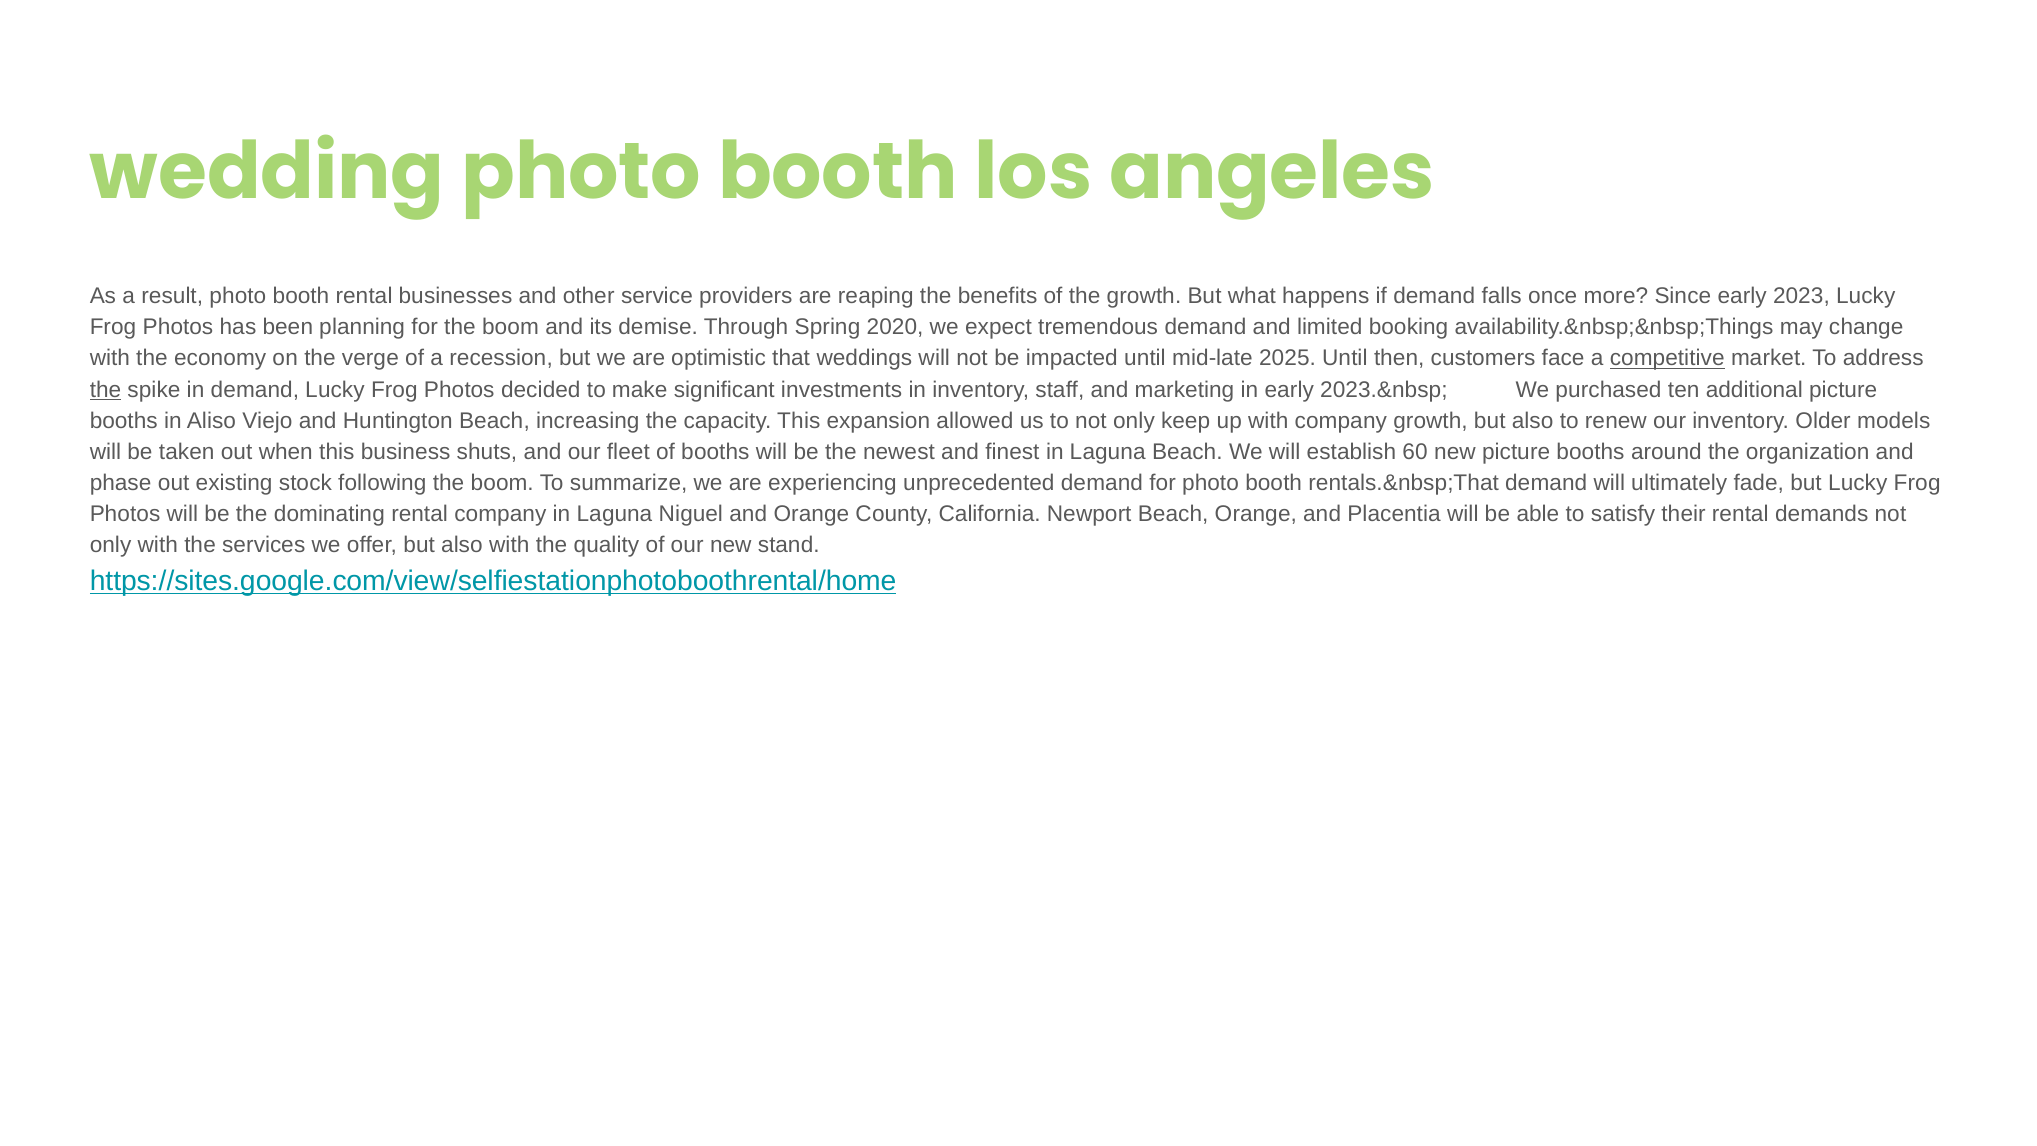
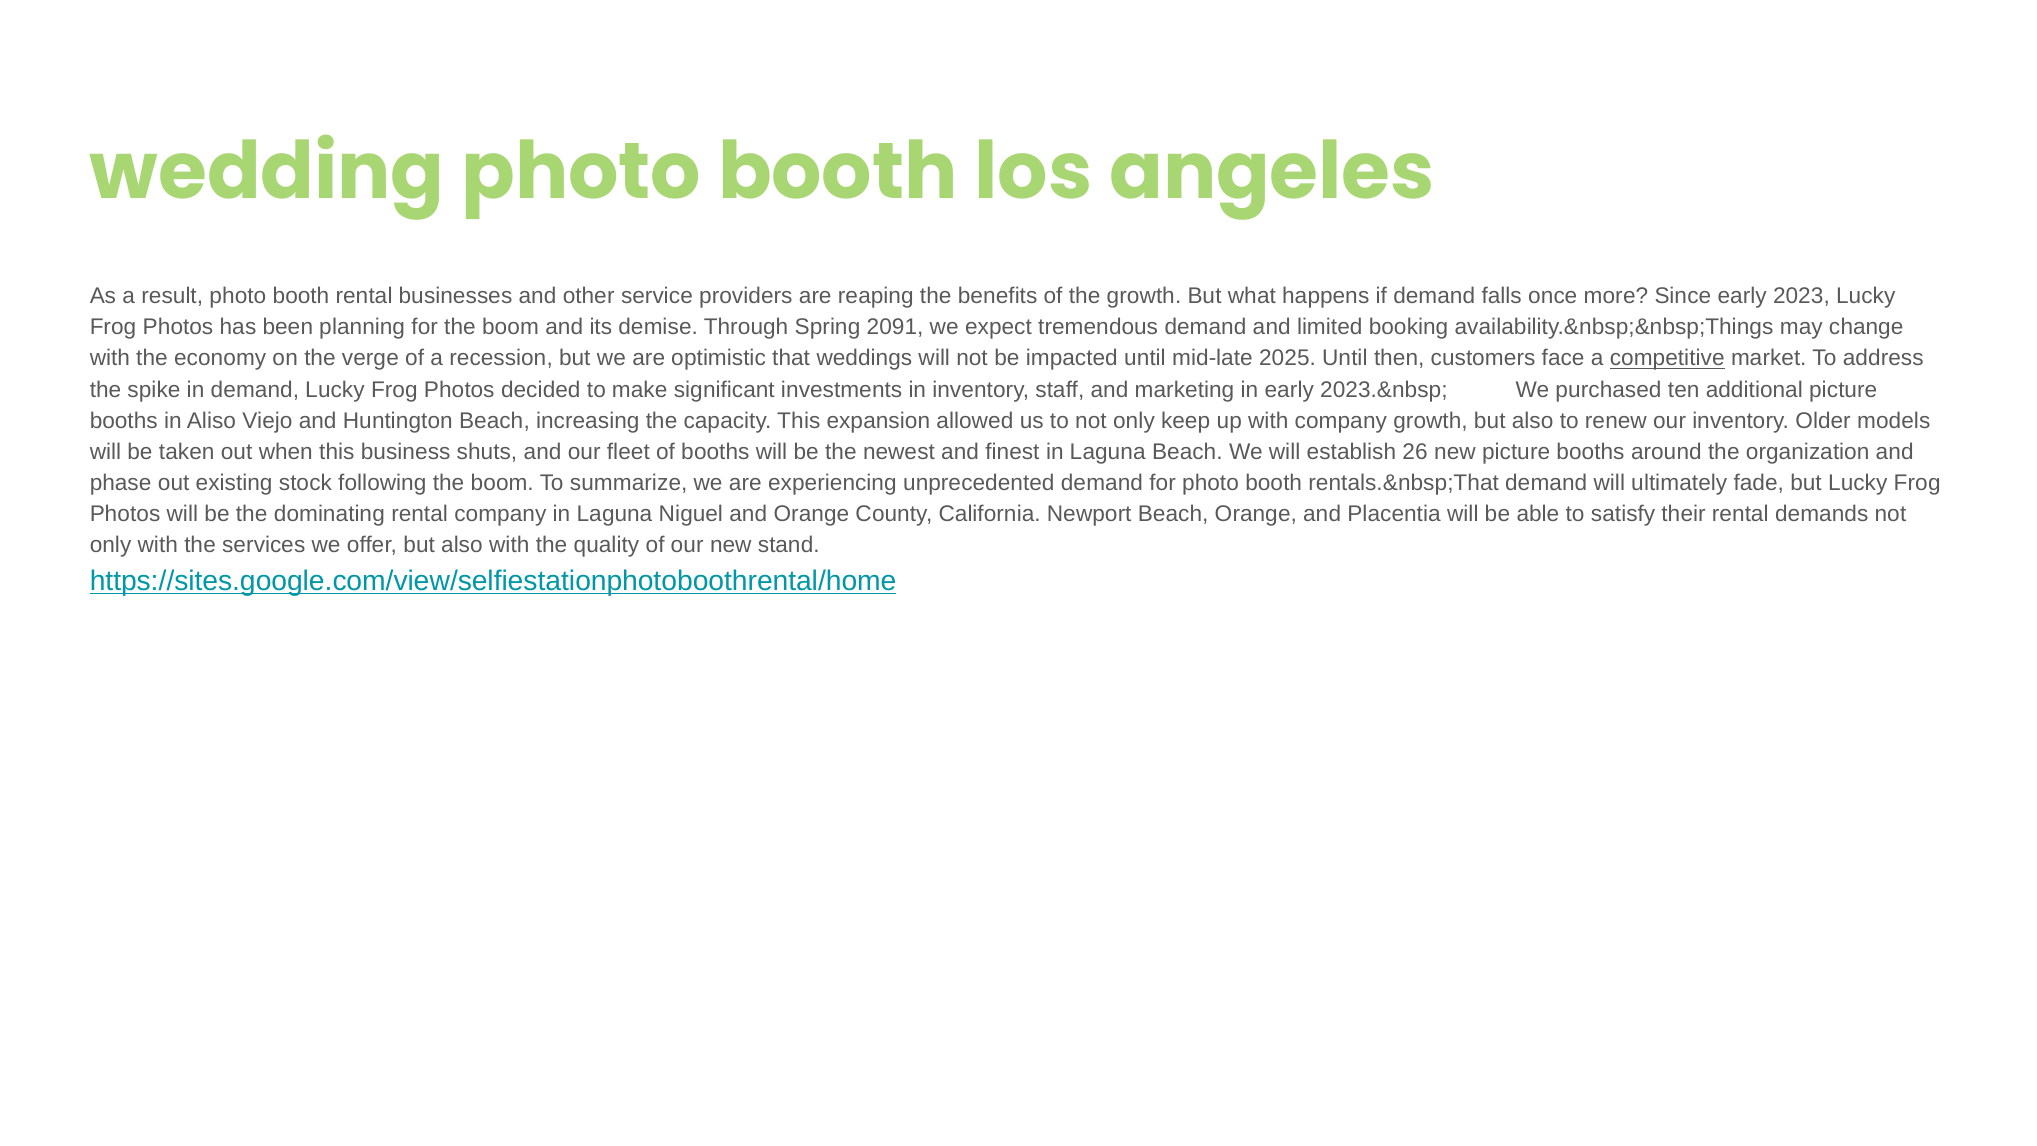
2020: 2020 -> 2091 (895, 327)
the underline: present -> none (105, 390)
60: 60 -> 26 (1415, 452)
